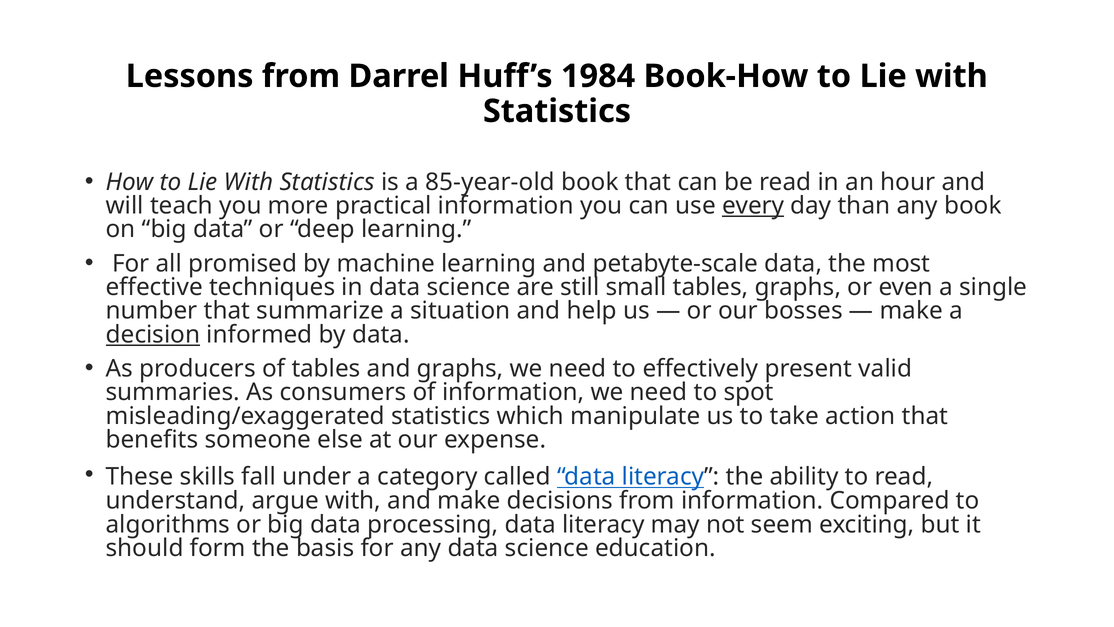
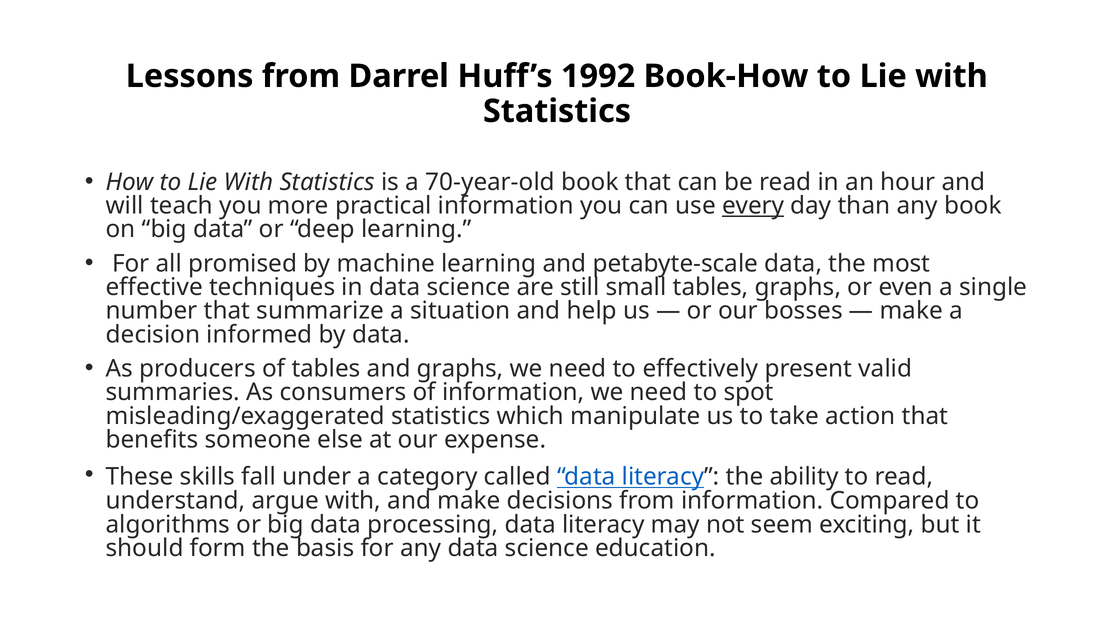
1984: 1984 -> 1992 (598, 76)
85-year-old: 85-year-old -> 70-year-old (490, 182)
decision underline: present -> none (153, 334)
